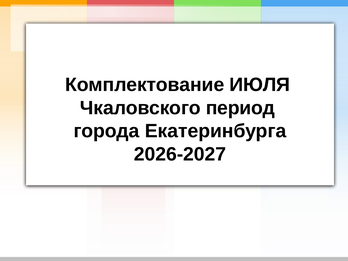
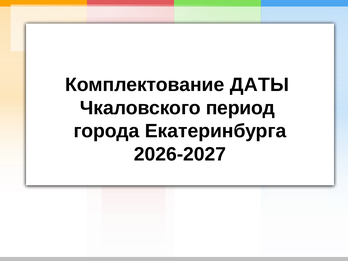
ИЮЛЯ: ИЮЛЯ -> ДАТЫ (259, 85)
